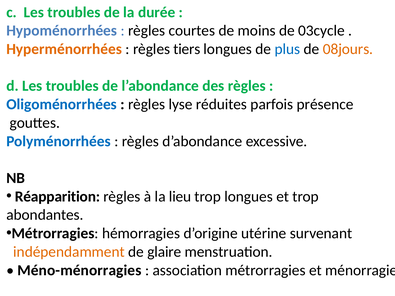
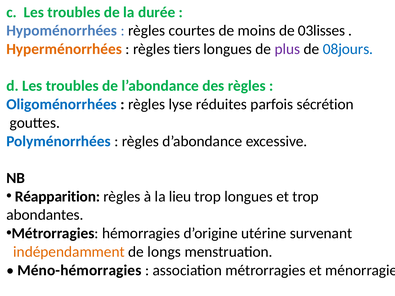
03cycle: 03cycle -> 03lisses (322, 31)
plus colour: blue -> purple (287, 49)
08jours colour: orange -> blue (348, 49)
présence: présence -> sécrétion (325, 104)
glaire: glaire -> longs (164, 252)
Méno-ménorragies: Méno-ménorragies -> Méno-hémorragies (79, 270)
